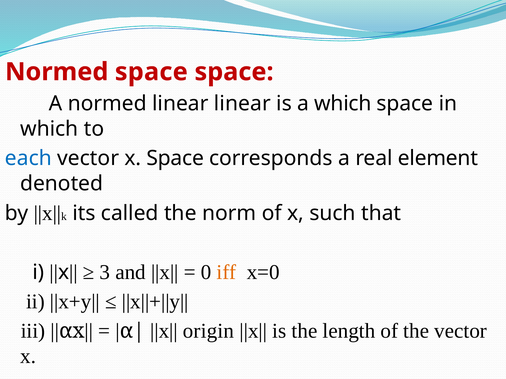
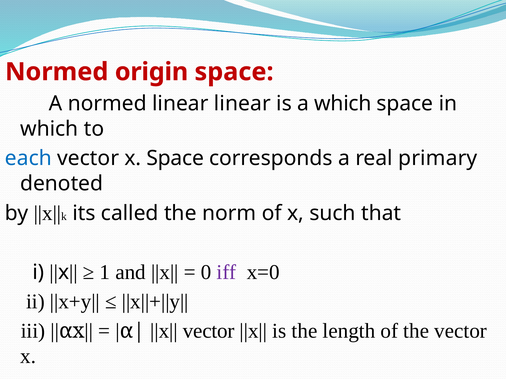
Normed space: space -> origin (152, 72)
element: element -> primary (438, 159)
3: 3 -> 1 (105, 272)
iff colour: orange -> purple (226, 272)
origin: origin -> vector (209, 331)
